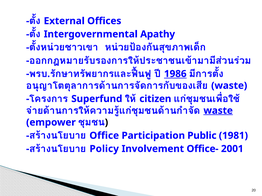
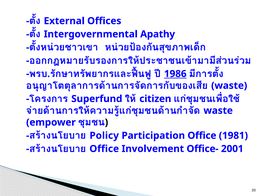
waste underline: present -> none (218, 111)
Office: Office -> Policy (104, 136)
Participation Public: Public -> Office (202, 136)
Policy: Policy -> Office (104, 149)
